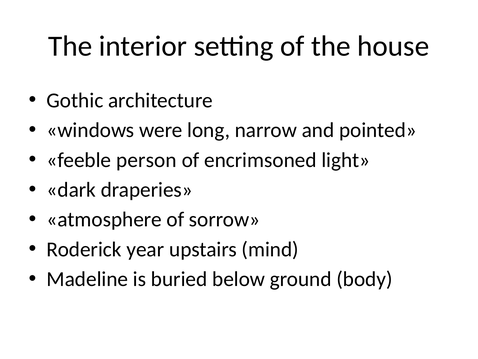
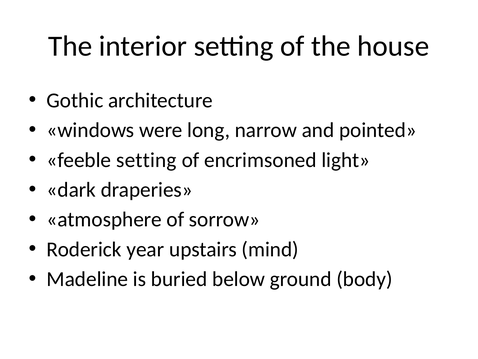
feeble person: person -> setting (146, 160)
